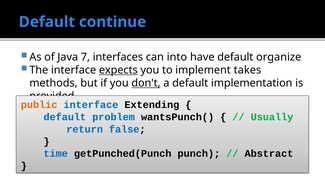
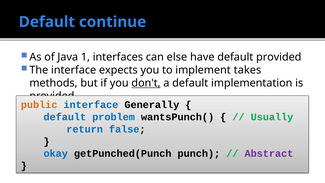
7: 7 -> 1 (85, 57)
into: into -> else (177, 57)
default organize: organize -> provided (279, 57)
expects underline: present -> none (118, 70)
Extending: Extending -> Generally (152, 105)
time: time -> okay (56, 153)
Abstract colour: black -> purple (269, 153)
